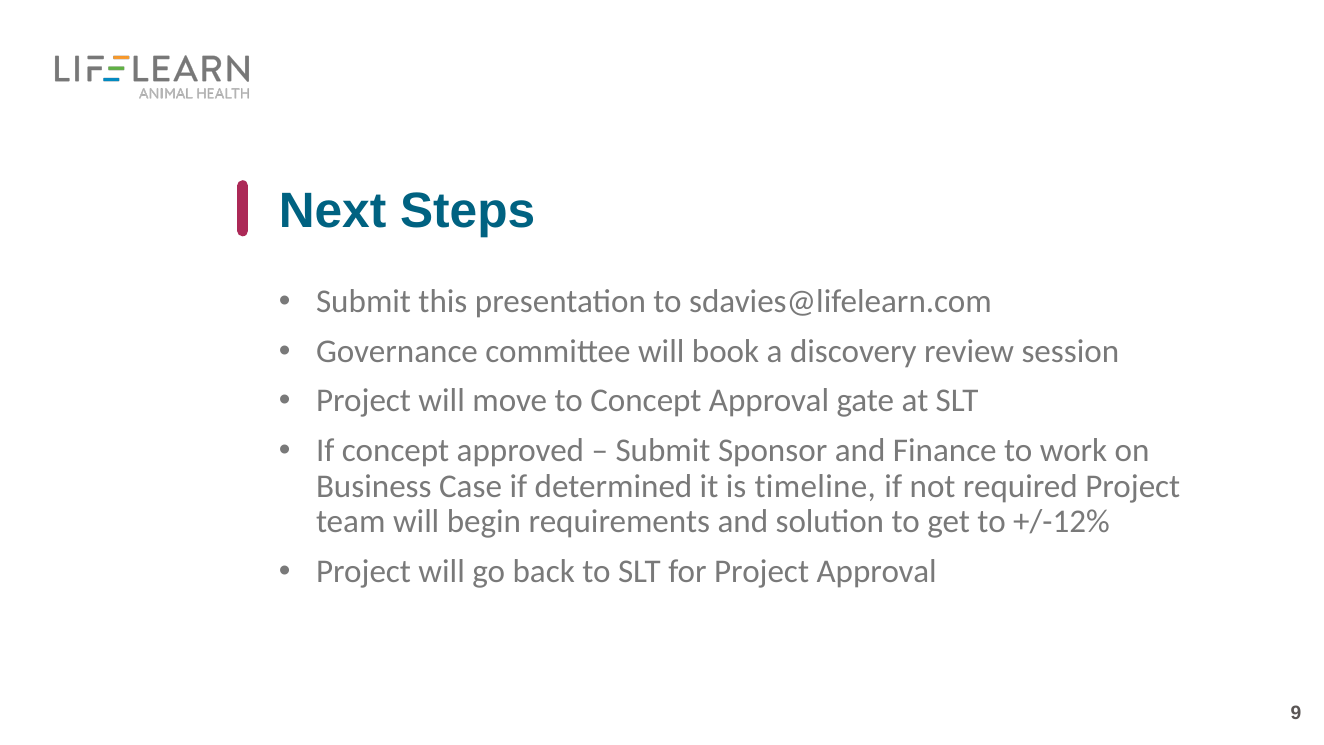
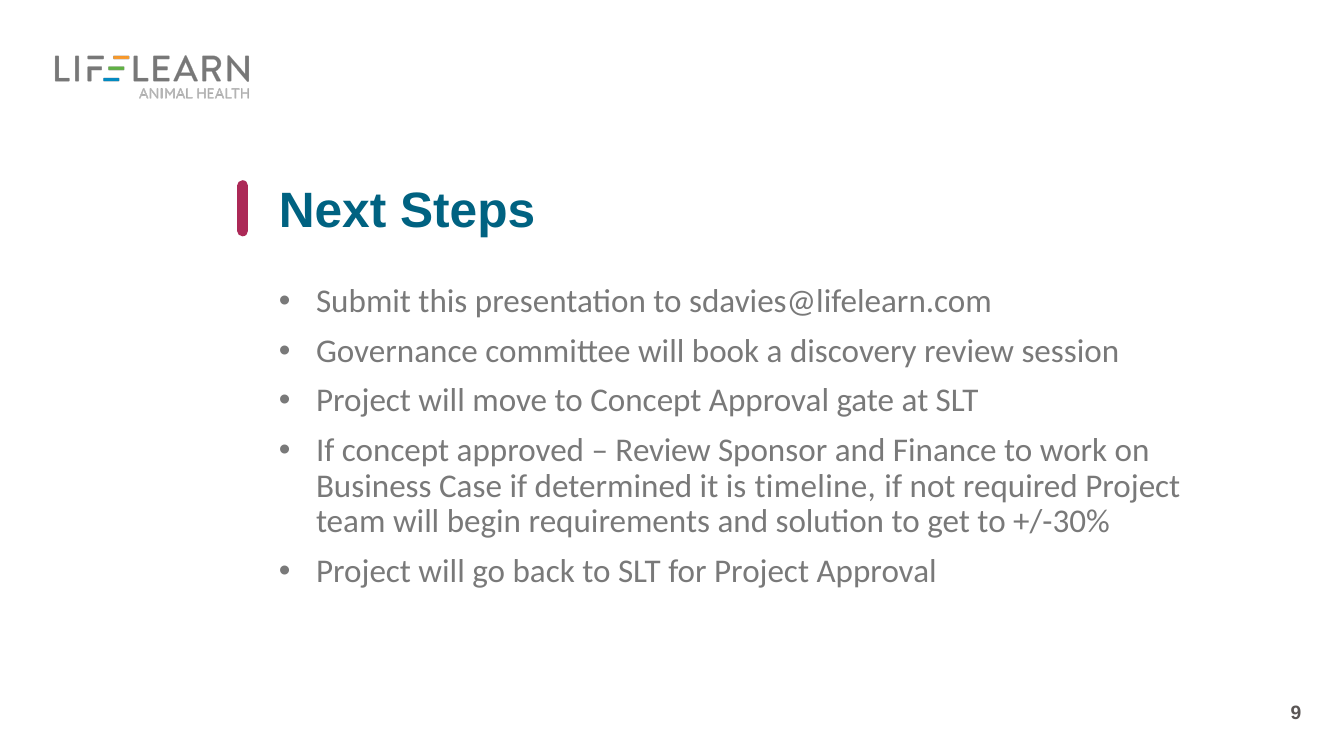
Submit: Submit -> Review (663, 450)
+/-12%: +/-12% -> +/-30% (1061, 522)
